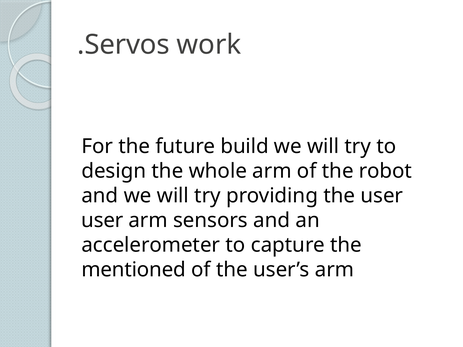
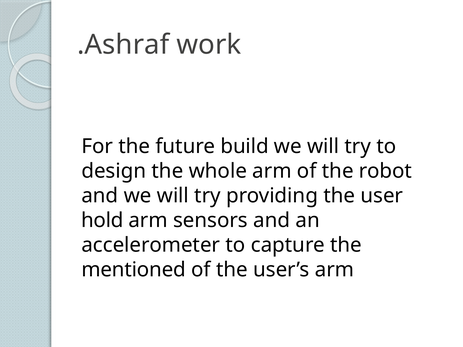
Servos: Servos -> Ashraf (127, 45)
user: user -> hold (102, 221)
